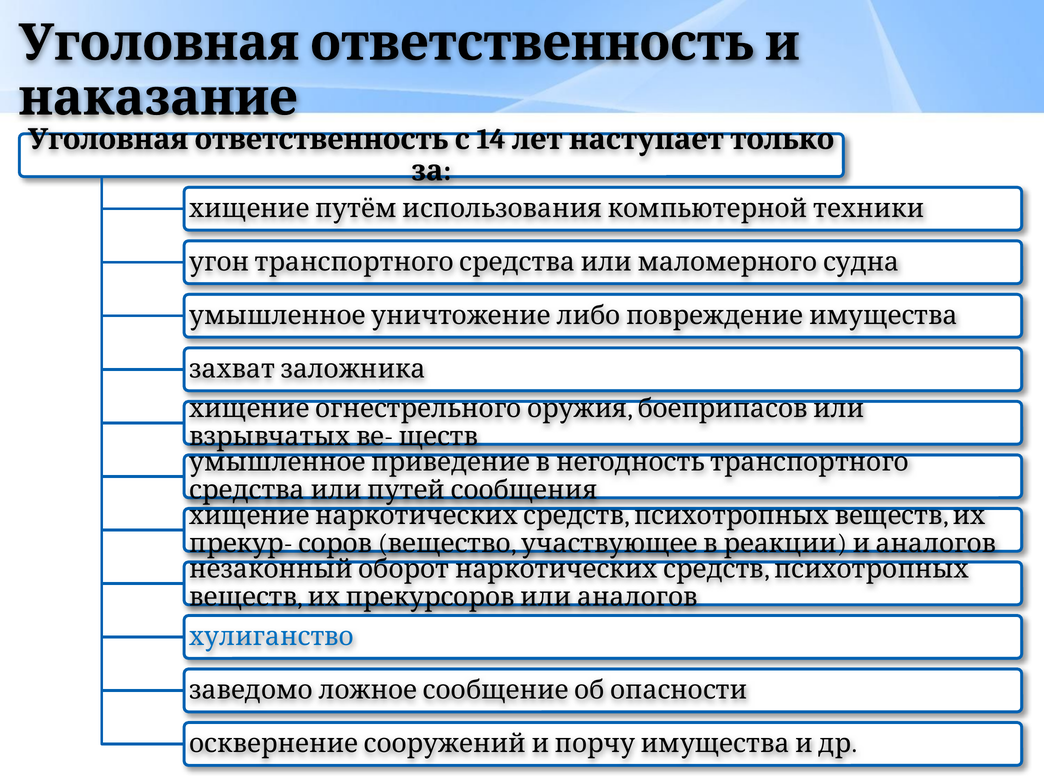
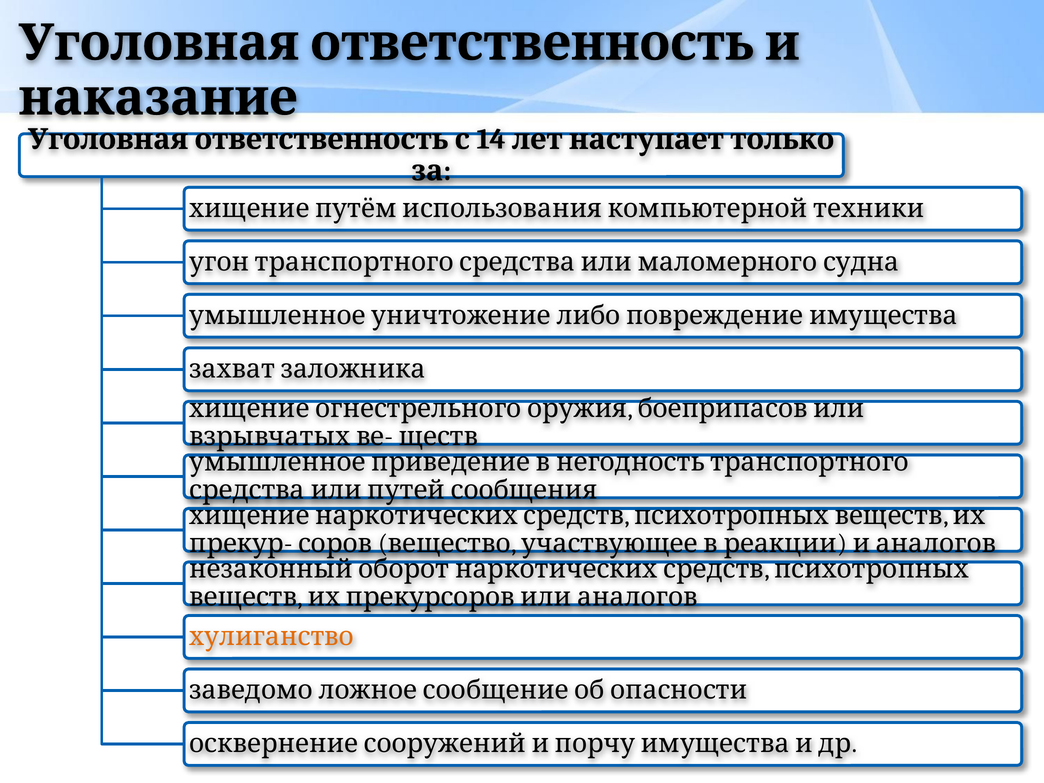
хулиганство colour: blue -> orange (272, 637)
